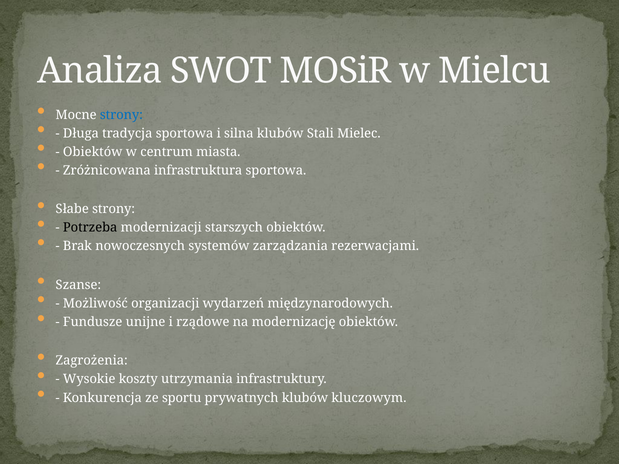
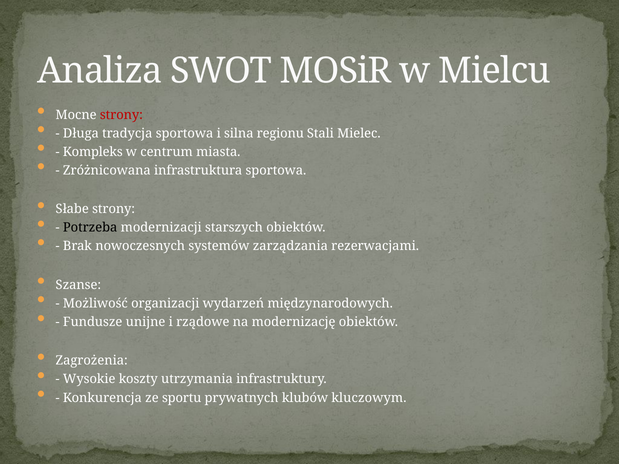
strony colour: blue -> red (121, 115)
silna klubów: klubów -> regionu (280, 133)
Obiektów: Obiektów -> Kompleks (93, 152)
